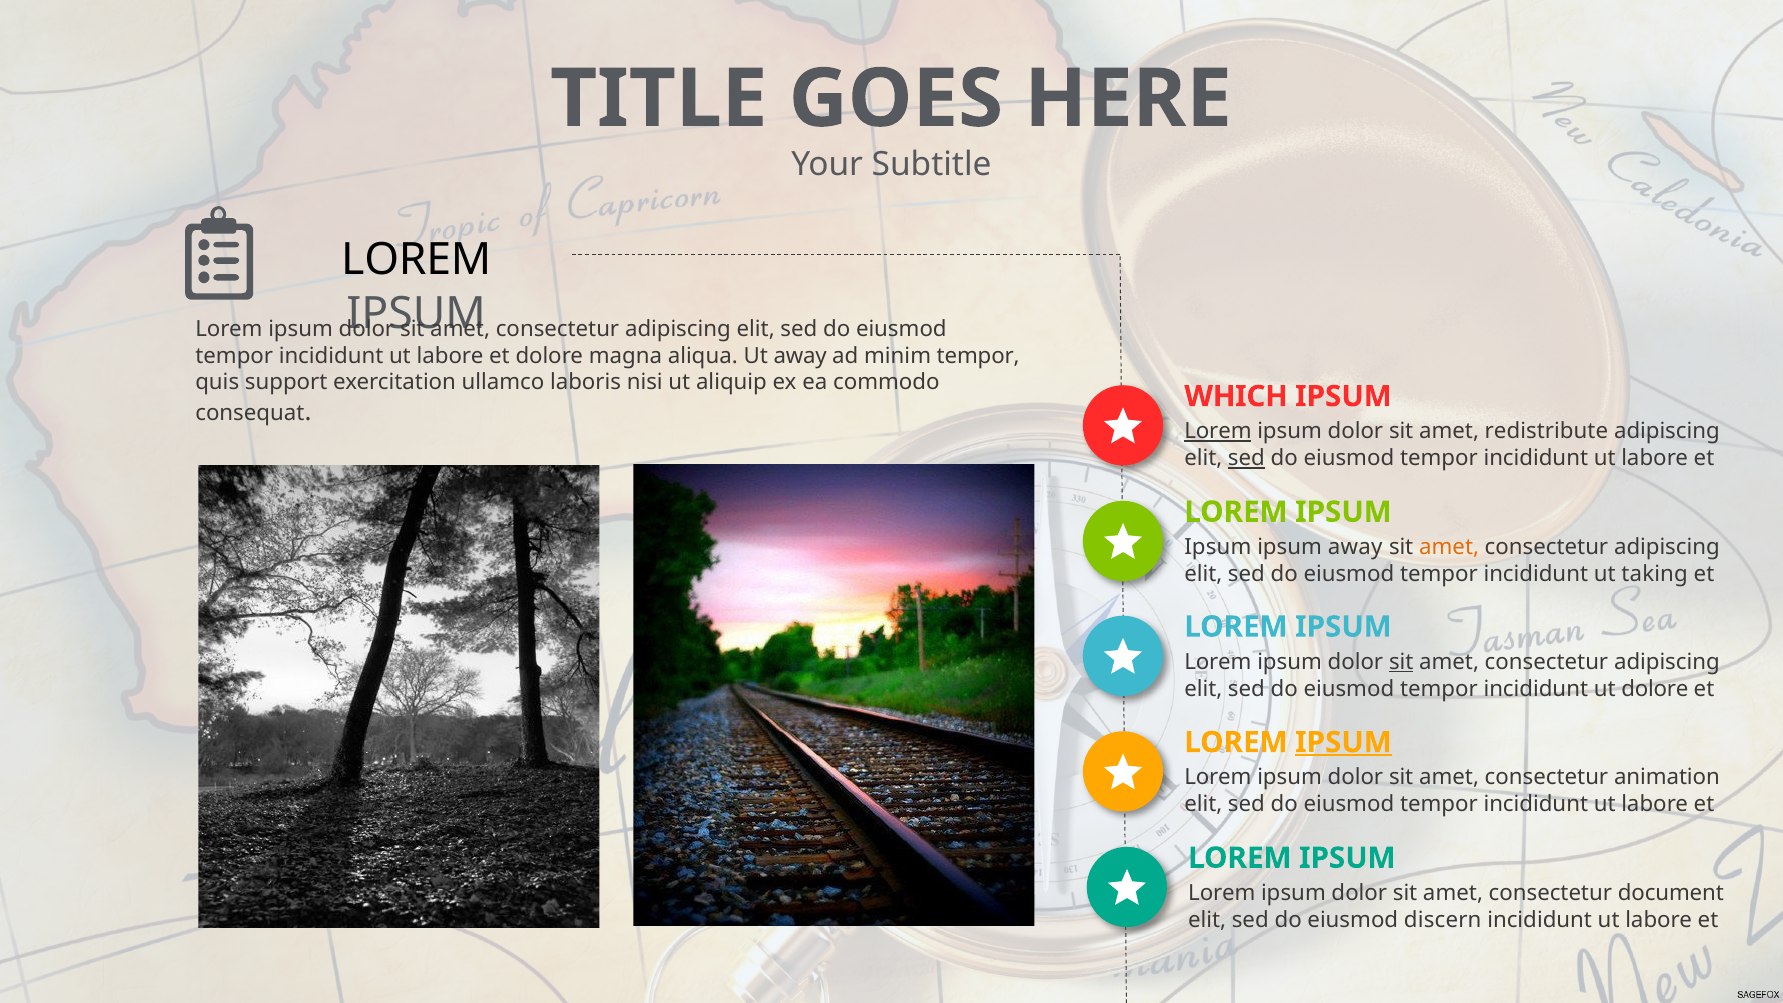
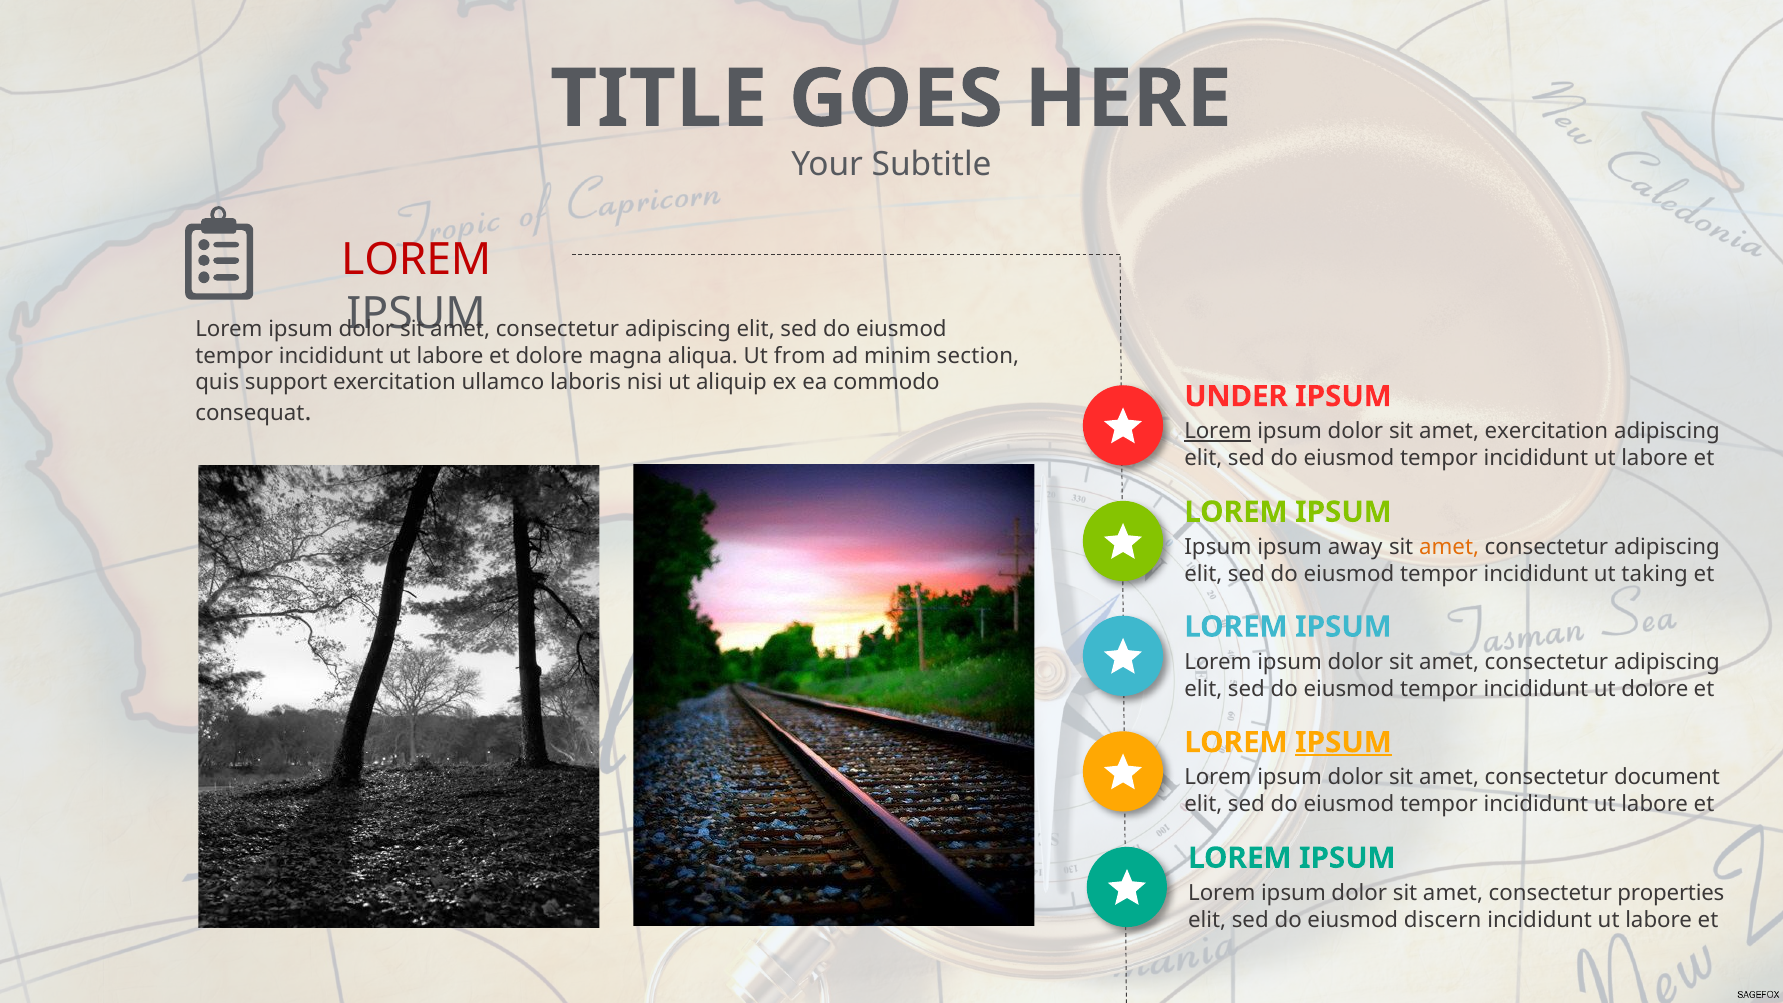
LOREM colour: black -> red (416, 260)
Ut away: away -> from (800, 356)
minim tempor: tempor -> section (978, 356)
WHICH: WHICH -> UNDER (1236, 396)
amet redistribute: redistribute -> exercitation (1546, 432)
sed underline: present -> none (1246, 458)
sit underline: present -> none (1401, 662)
animation: animation -> document (1667, 778)
document: document -> properties (1671, 893)
